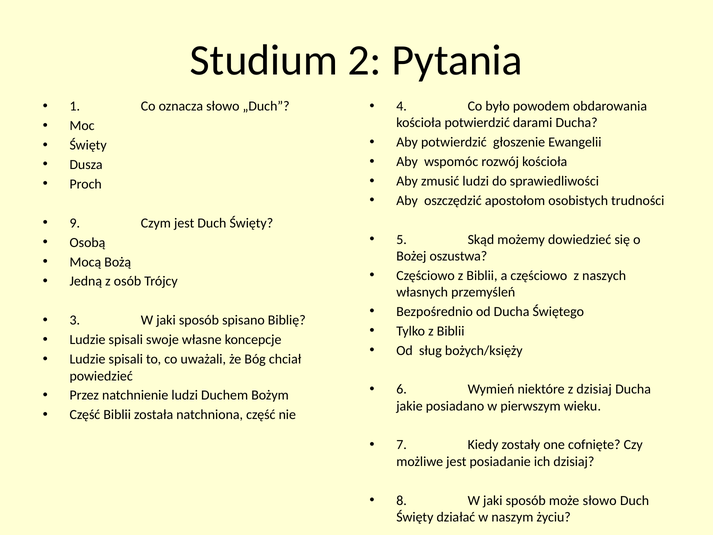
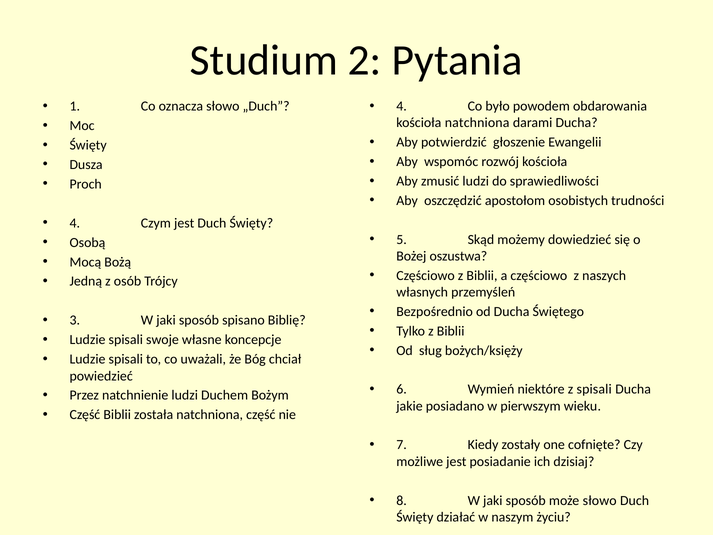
kościoła potwierdzić: potwierdzić -> natchniona (477, 123)
9: 9 -> 4 (75, 223)
z dzisiaj: dzisiaj -> spisali (594, 389)
